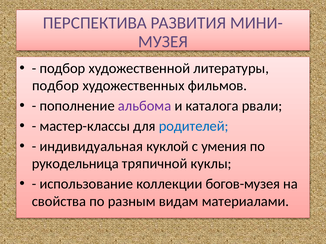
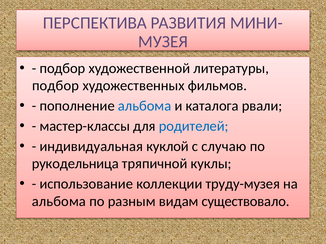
альбома colour: purple -> blue (145, 106)
умения: умения -> случаю (224, 147)
богов-музея: богов-музея -> труду-музея (243, 184)
свойства: свойства -> альбома (59, 202)
материалами: материалами -> существовало (246, 202)
